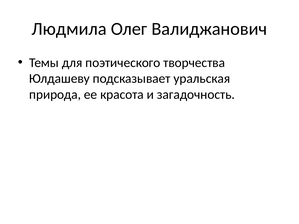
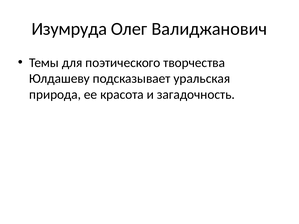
Людмила: Людмила -> Изумруда (69, 29)
